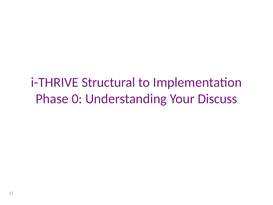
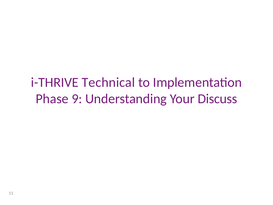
Structural: Structural -> Technical (108, 82)
0: 0 -> 9 (77, 99)
